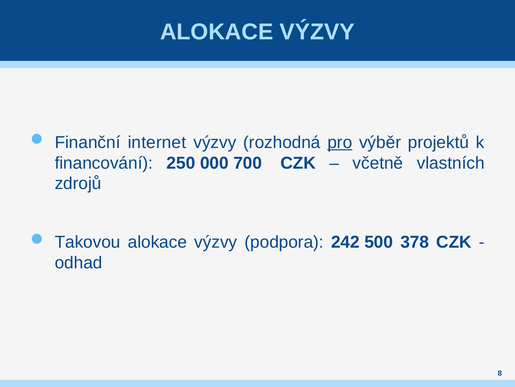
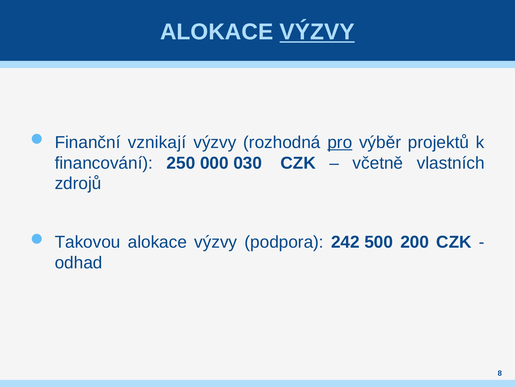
VÝZVY underline: none -> present (317, 32)
internet: internet -> vznikají (157, 142)
700: 700 -> 030 (248, 163)
378: 378 -> 200 (415, 242)
